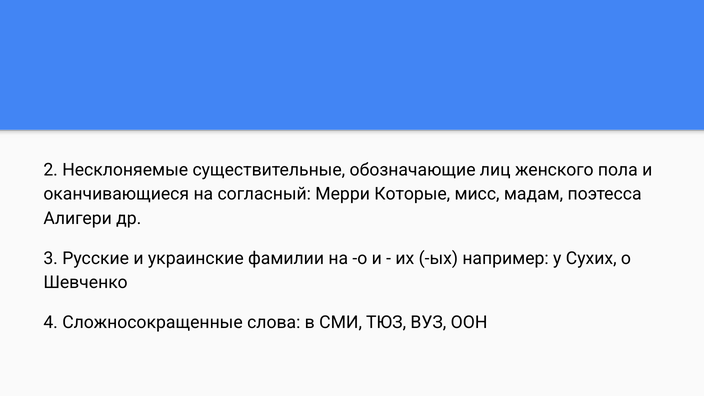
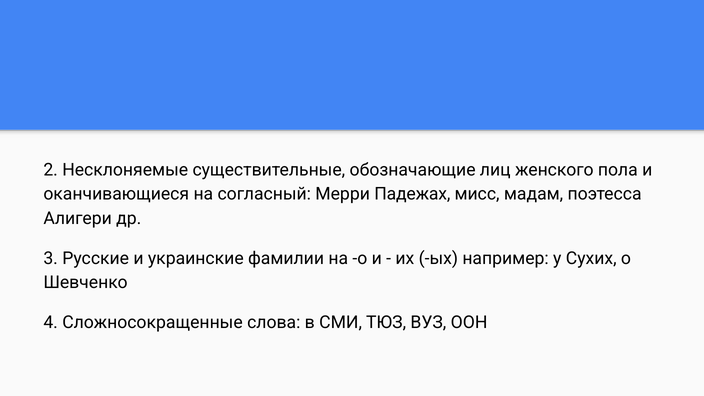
Которые: Которые -> Падежах (412, 194)
